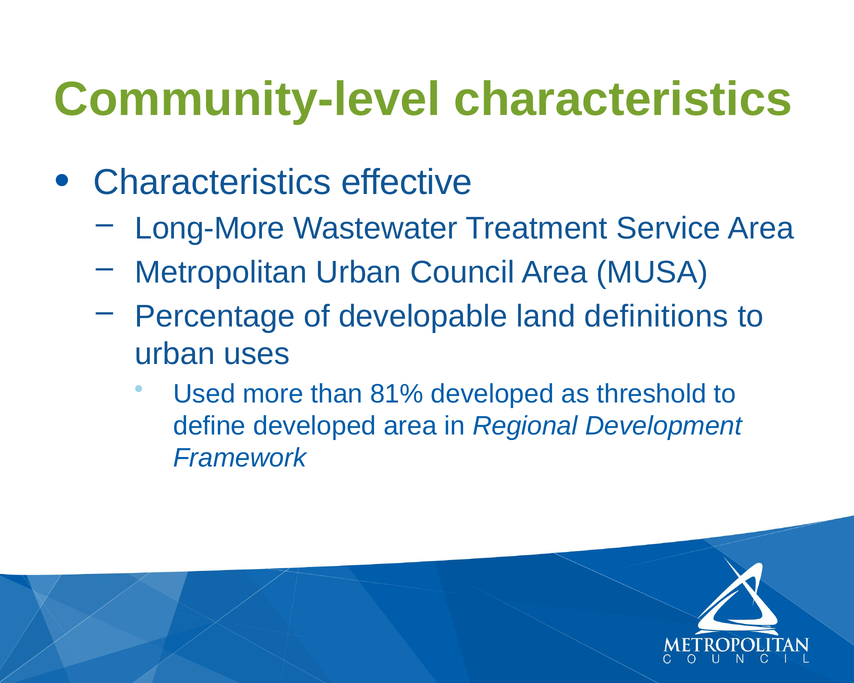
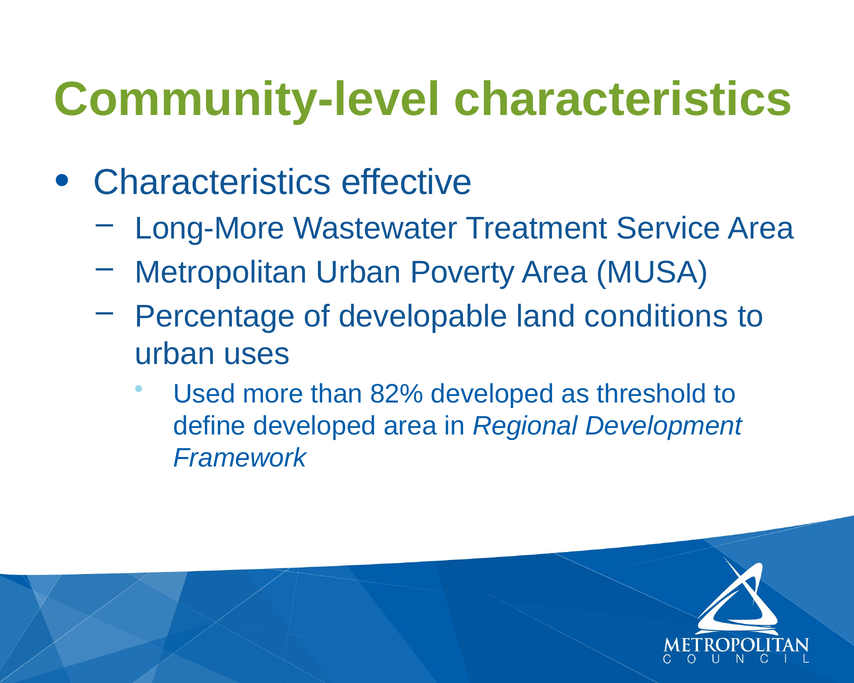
Council: Council -> Poverty (462, 272)
definitions: definitions -> conditions (656, 316)
81%: 81% -> 82% (397, 394)
